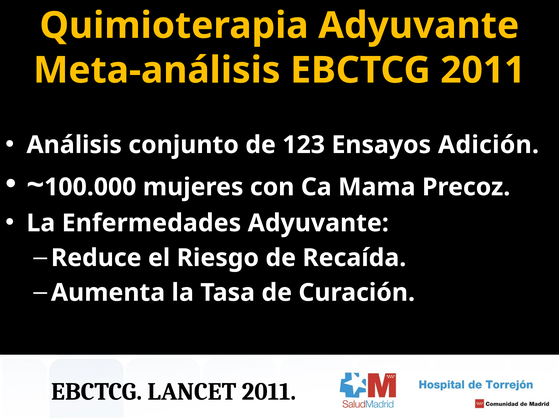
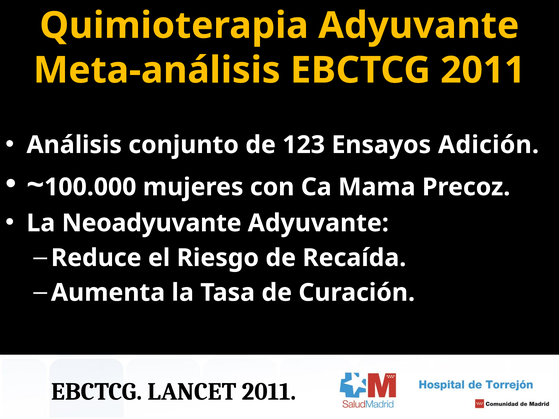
Enfermedades: Enfermedades -> Neoadyuvante (152, 223)
